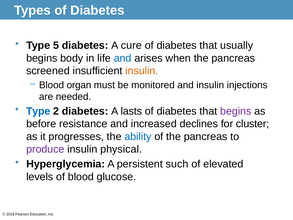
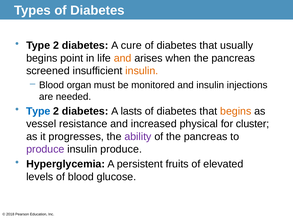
5: 5 -> 2 (56, 45)
body: body -> point (72, 58)
and colour: blue -> orange (123, 58)
begins colour: purple -> orange (236, 111)
before: before -> vessel (41, 124)
declines: declines -> physical (199, 124)
ability colour: blue -> purple (138, 136)
insulin physical: physical -> produce (121, 149)
such: such -> fruits (177, 164)
